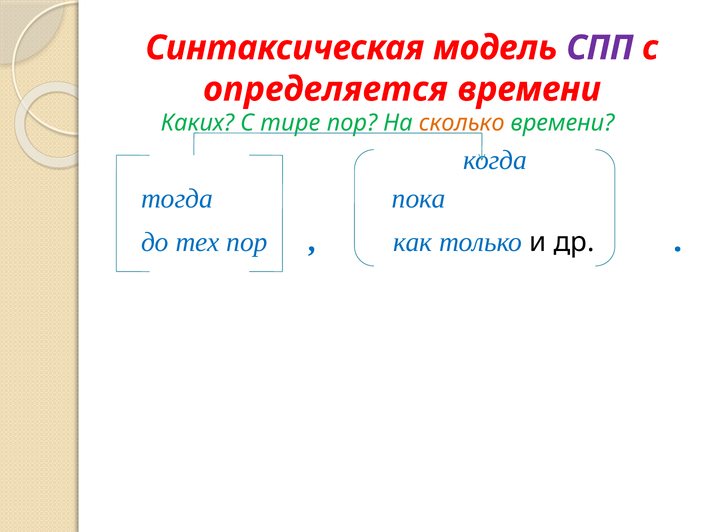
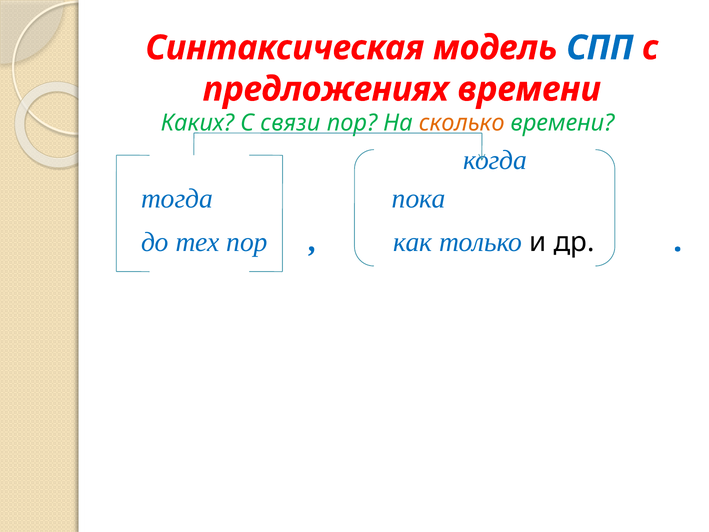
СПП colour: purple -> blue (600, 48)
определяется: определяется -> предложениях (326, 89)
тире: тире -> связи (290, 123)
